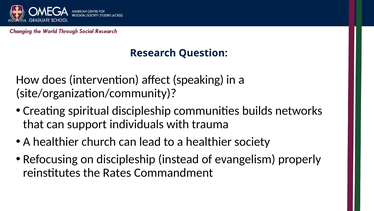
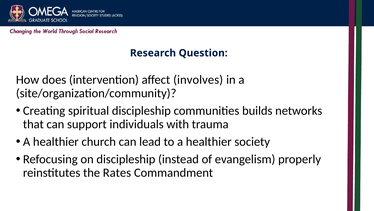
speaking: speaking -> involves (198, 80)
